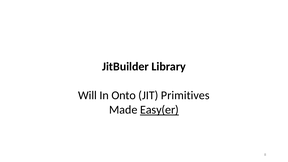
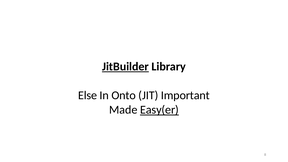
JitBuilder underline: none -> present (125, 67)
Will: Will -> Else (88, 95)
Primitives: Primitives -> Important (185, 95)
